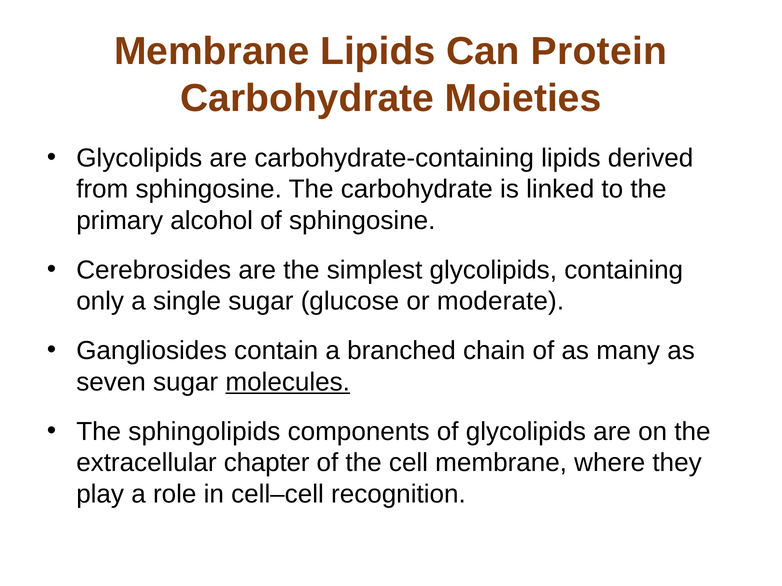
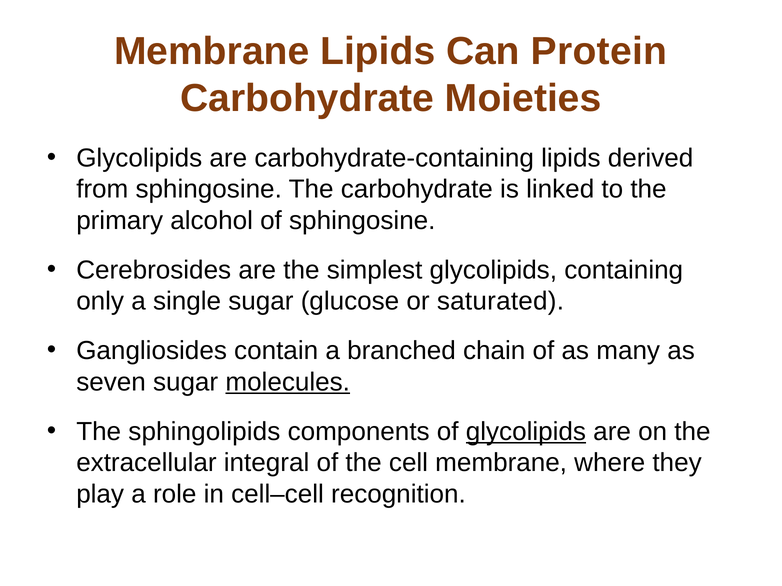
moderate: moderate -> saturated (500, 302)
glycolipids underline: none -> present (526, 432)
chapter: chapter -> integral (267, 463)
